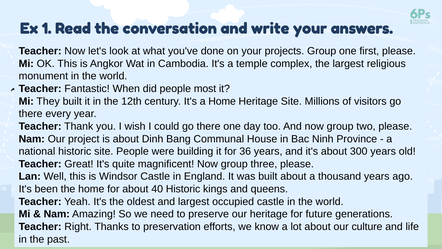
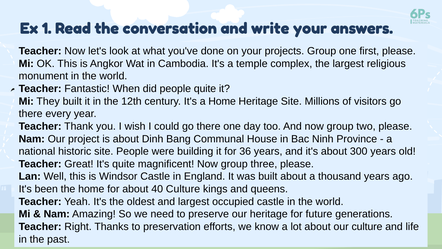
people most: most -> quite (205, 89)
40 Historic: Historic -> Culture (183, 189)
